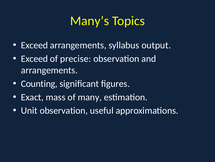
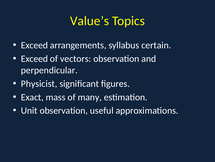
Many’s: Many’s -> Value’s (90, 21)
output: output -> certain (156, 45)
precise: precise -> vectors (76, 58)
arrangements: arrangements -> perpendicular (49, 70)
Counting: Counting -> Physicist (39, 83)
